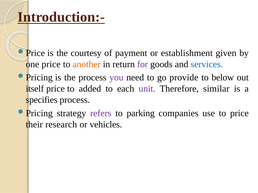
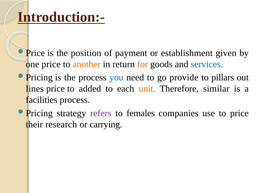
courtesy: courtesy -> position (86, 53)
for colour: purple -> orange (143, 64)
you colour: purple -> blue (116, 78)
below: below -> pillars (223, 78)
itself: itself -> lines (35, 89)
unit colour: purple -> orange (147, 89)
specifies: specifies -> facilities (42, 100)
parking: parking -> females (141, 113)
vehicles: vehicles -> carrying (106, 125)
